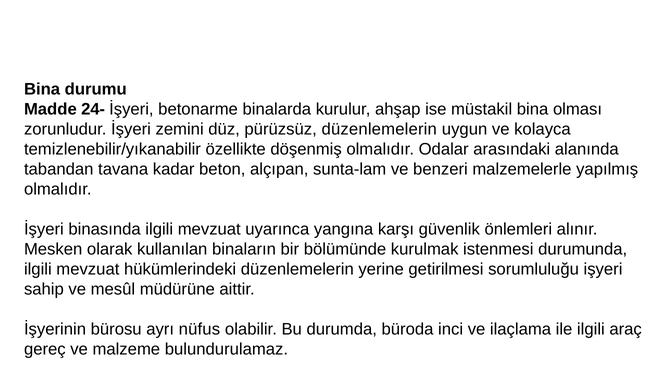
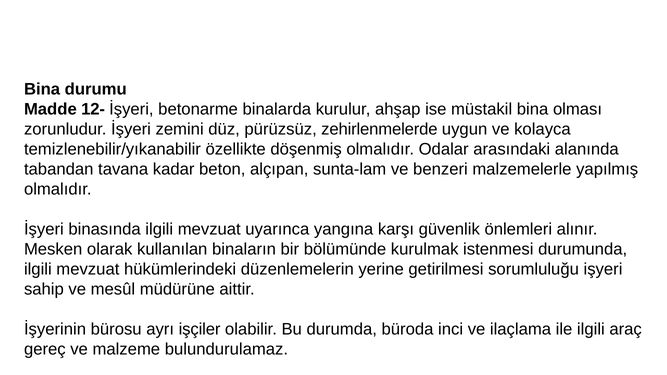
24-: 24- -> 12- (93, 109)
pürüzsüz düzenlemelerin: düzenlemelerin -> zehirlenmelerde (379, 129)
nüfus: nüfus -> işçiler (200, 329)
